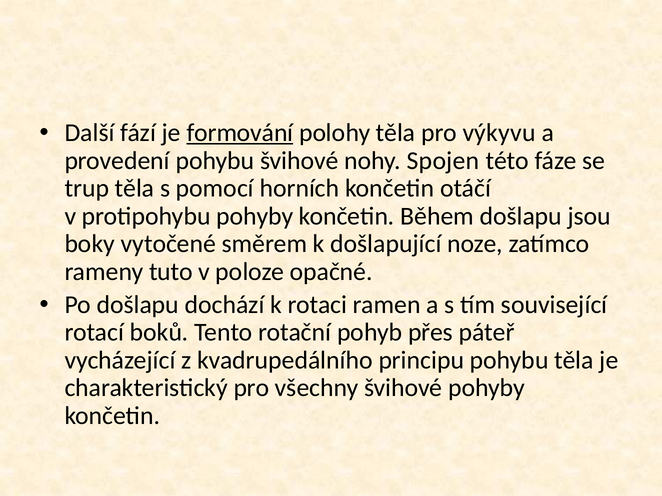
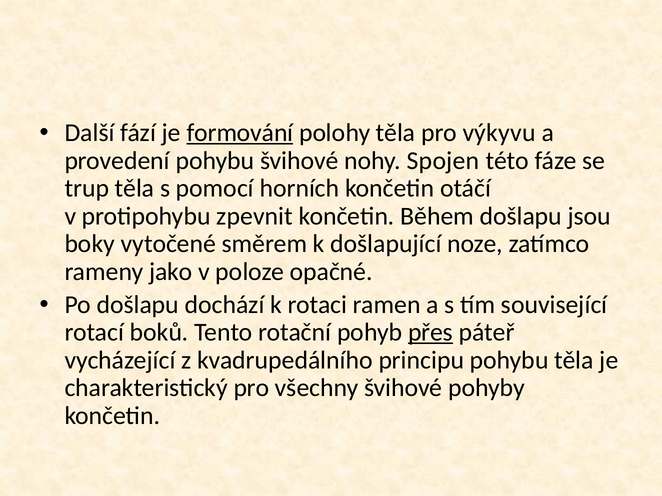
protipohybu pohyby: pohyby -> zpevnit (255, 216)
tuto: tuto -> jako (171, 272)
přes underline: none -> present (431, 333)
